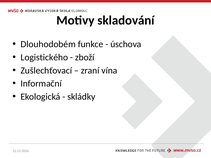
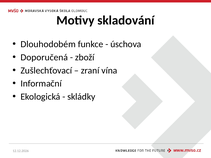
Logistického: Logistického -> Doporučená (44, 57)
